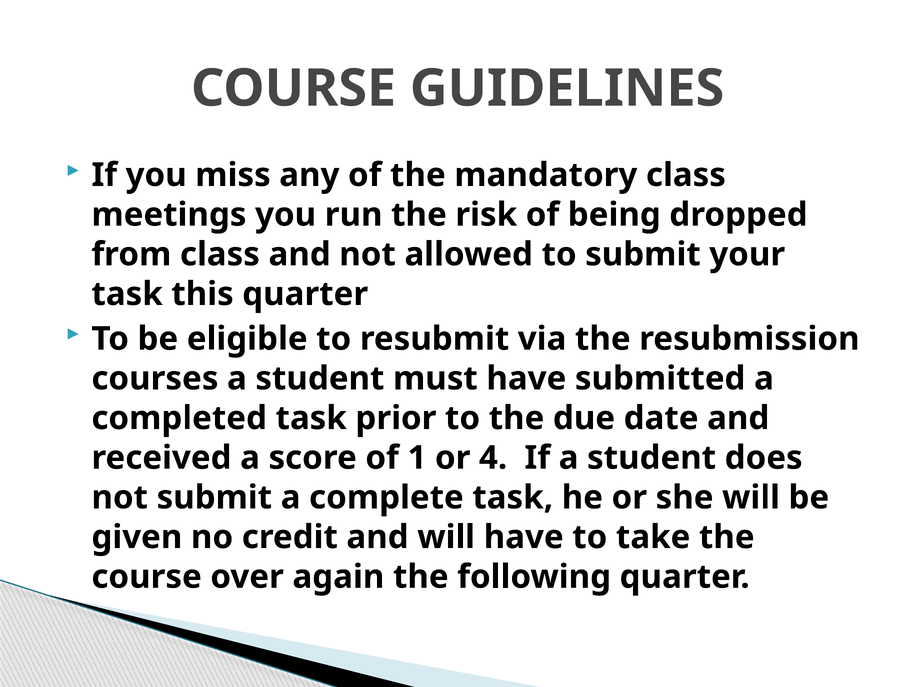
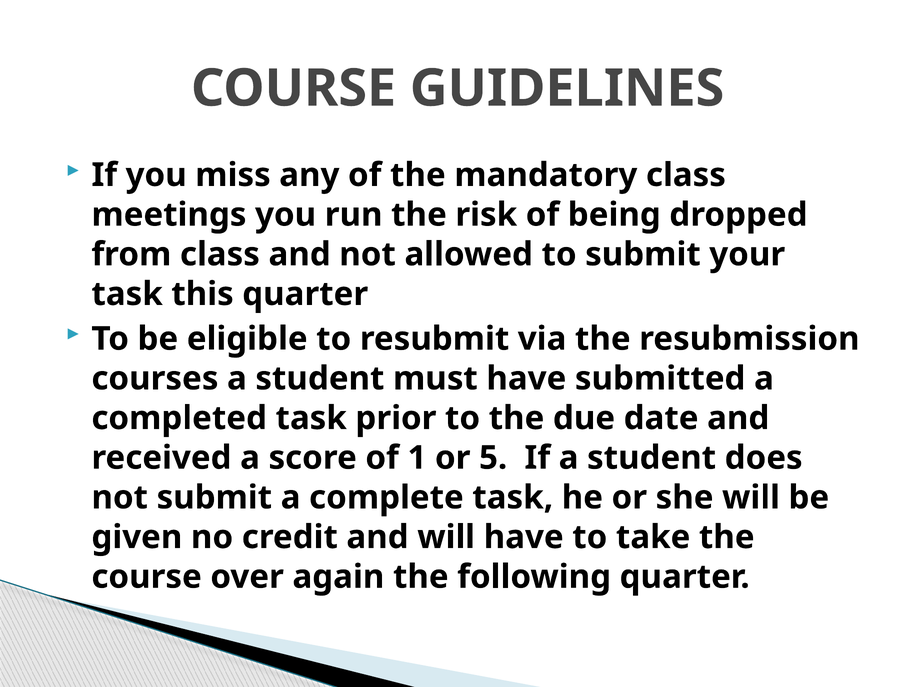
4: 4 -> 5 (493, 458)
